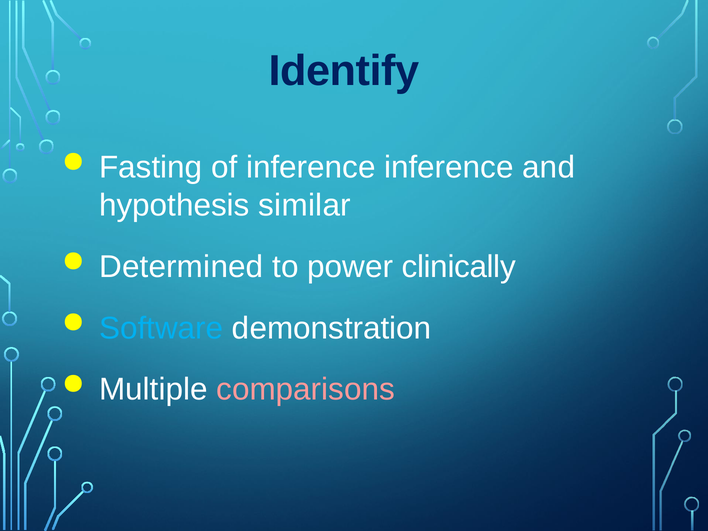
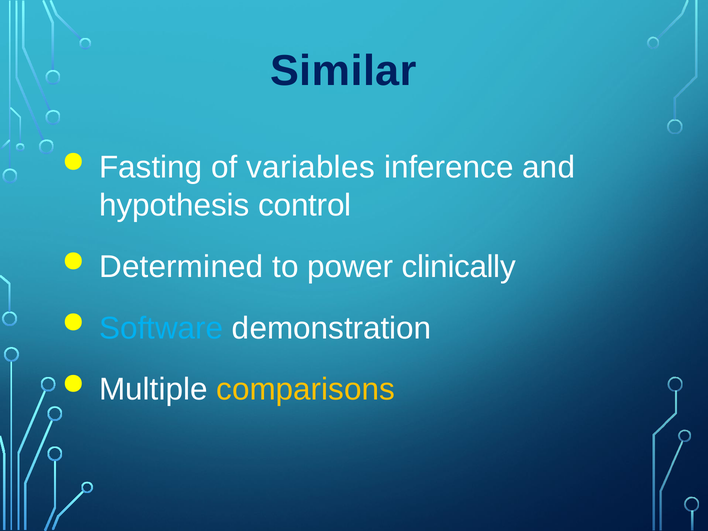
Identify: Identify -> Similar (343, 71)
of inference: inference -> variables (311, 168)
similar: similar -> control (305, 205)
comparisons colour: pink -> yellow (306, 389)
